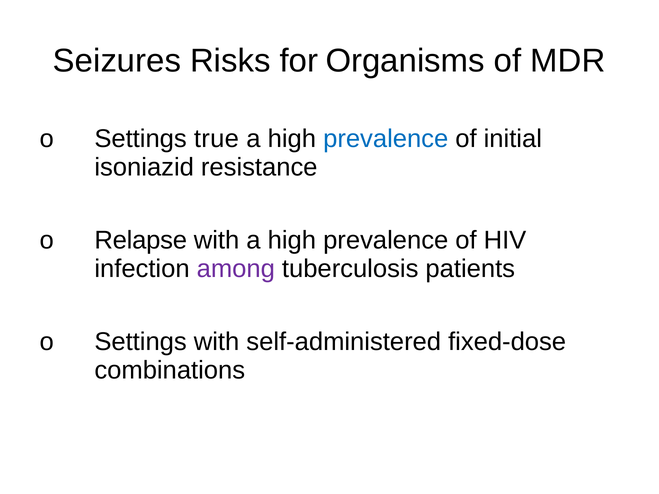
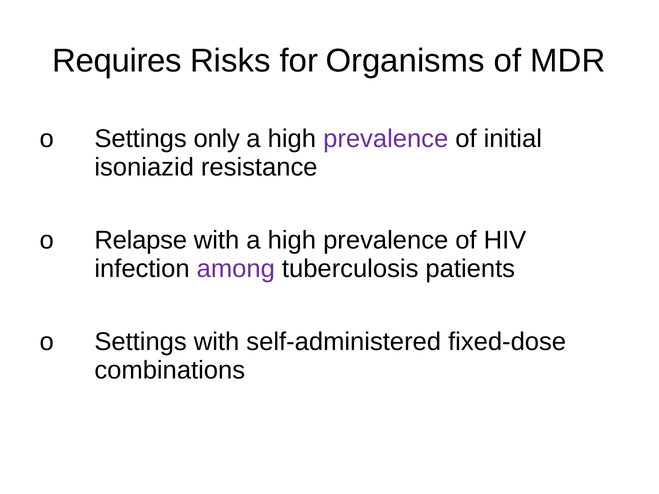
Seizures: Seizures -> Requires (117, 61)
true: true -> only (217, 139)
prevalence colour: blue -> purple (386, 139)
